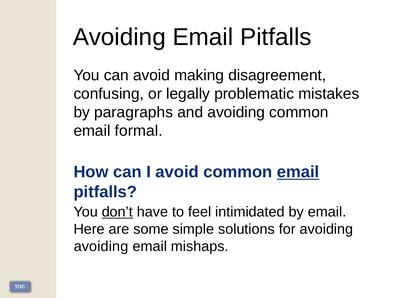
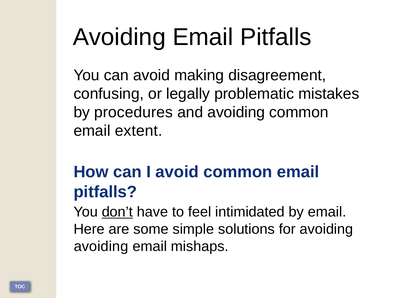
paragraphs: paragraphs -> procedures (134, 113)
formal: formal -> extent (139, 131)
email underline: present -> none (298, 172)
